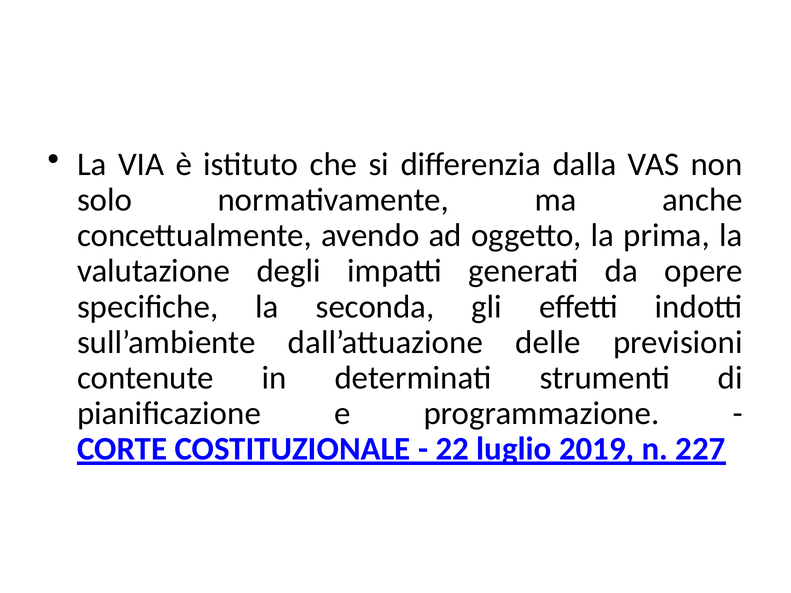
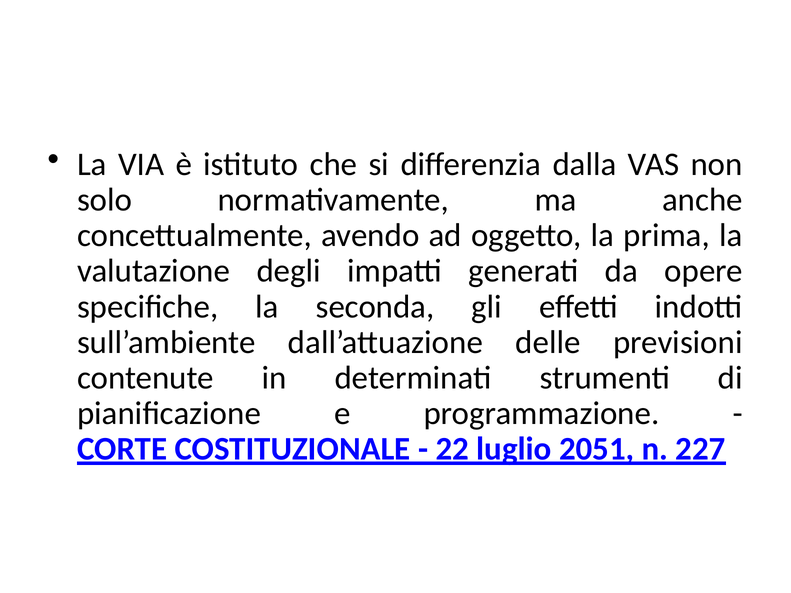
2019: 2019 -> 2051 (597, 449)
